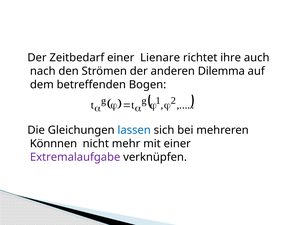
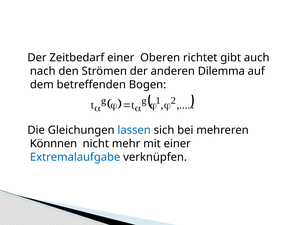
Lienare: Lienare -> Oberen (160, 58)
ihre: ihre -> gibt (231, 58)
Extremalaufgabe colour: purple -> blue (75, 157)
